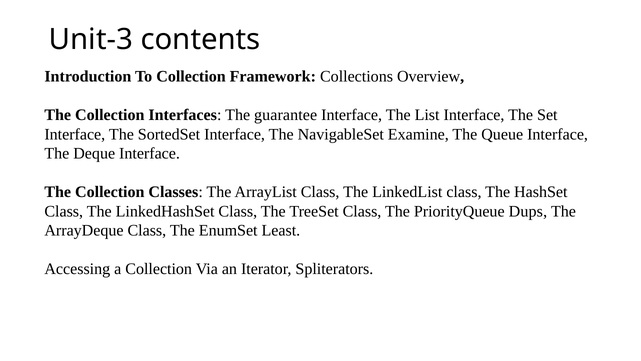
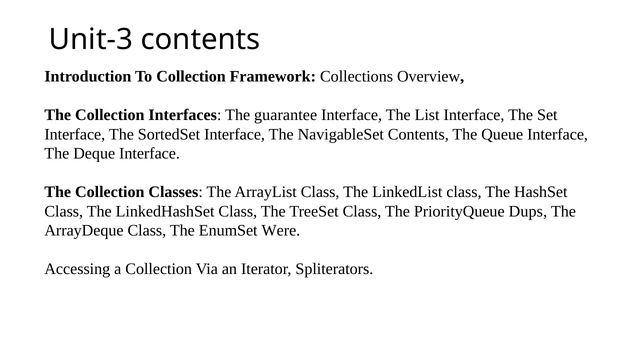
NavigableSet Examine: Examine -> Contents (418, 134)
Least: Least -> Were (281, 230)
